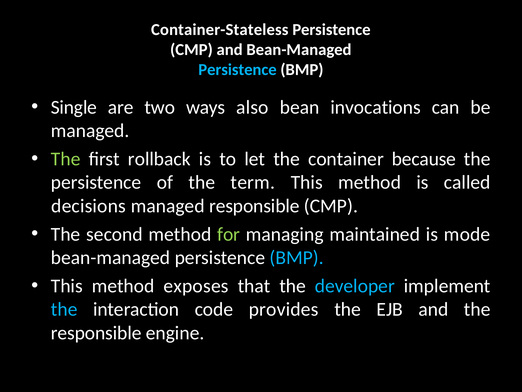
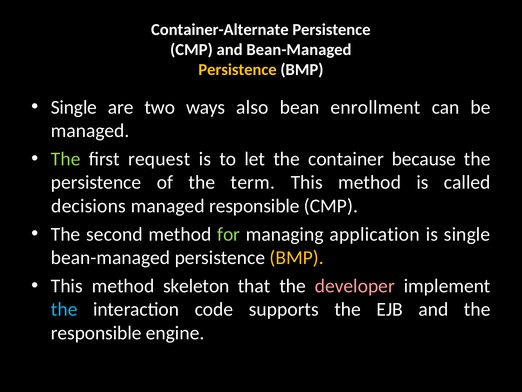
Container-Stateless: Container-Stateless -> Container-Alternate (220, 29)
Persistence colour: light blue -> yellow (237, 69)
invocations: invocations -> enrollment (375, 107)
rollback: rollback -> request (159, 159)
maintained: maintained -> application (375, 234)
is mode: mode -> single (467, 234)
BMP colour: light blue -> yellow (297, 257)
exposes: exposes -> skeleton (196, 286)
developer colour: light blue -> pink (355, 286)
provides: provides -> supports (284, 309)
